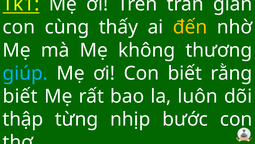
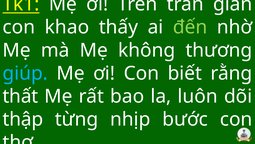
cùng: cùng -> khao (67, 27)
đến colour: yellow -> light green (190, 27)
biết: biết -> thất (20, 96)
